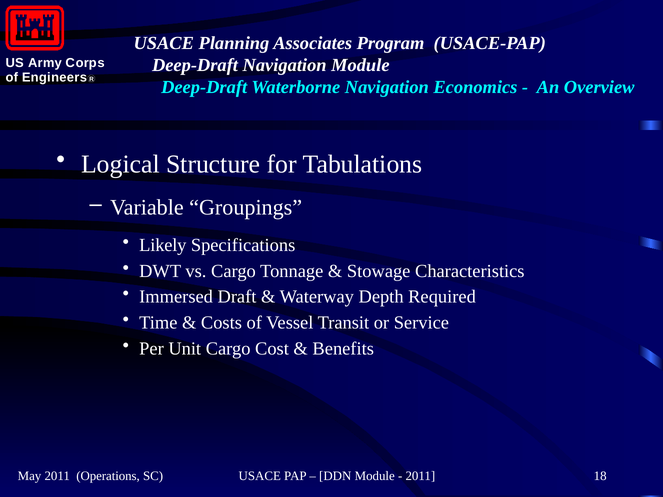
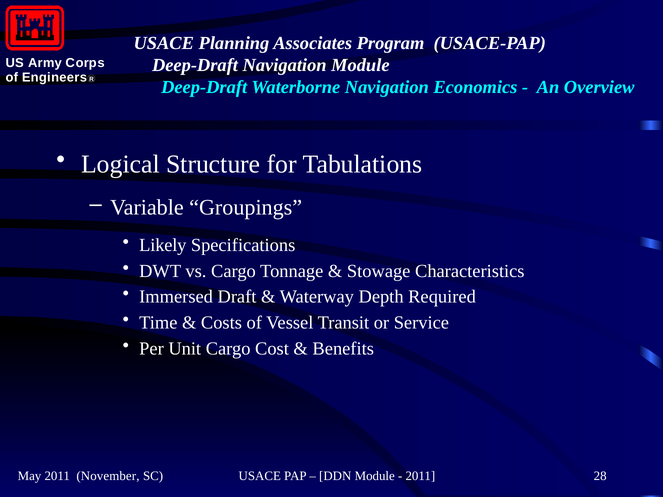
Operations: Operations -> November (108, 476)
18: 18 -> 28 (600, 476)
